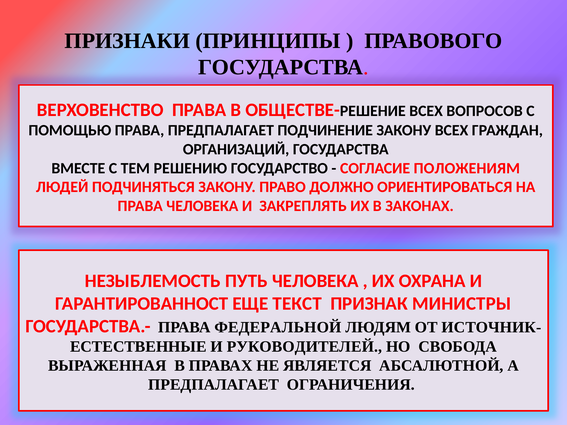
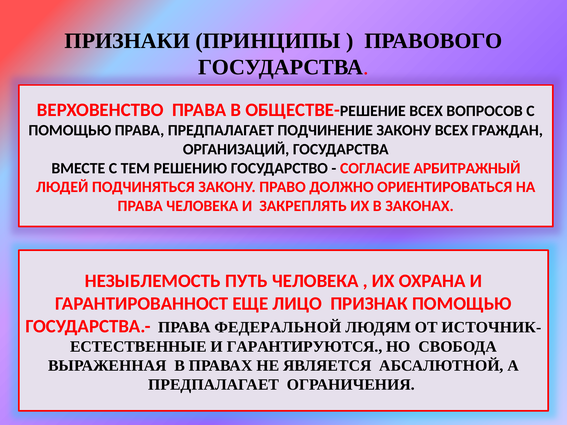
ПОЛОЖЕНИЯМ: ПОЛОЖЕНИЯМ -> АРБИТРАЖНЫЙ (467, 168)
ТЕКСТ: ТЕКСТ -> ЛИЦО (297, 304)
ПРИЗНАК МИНИСТРЫ: МИНИСТРЫ -> ПОМОЩЬЮ (462, 304)
РУКОВОДИТЕЛЕЙ: РУКОВОДИТЕЛЕЙ -> ГАРАНТИРУЮТСЯ (305, 347)
